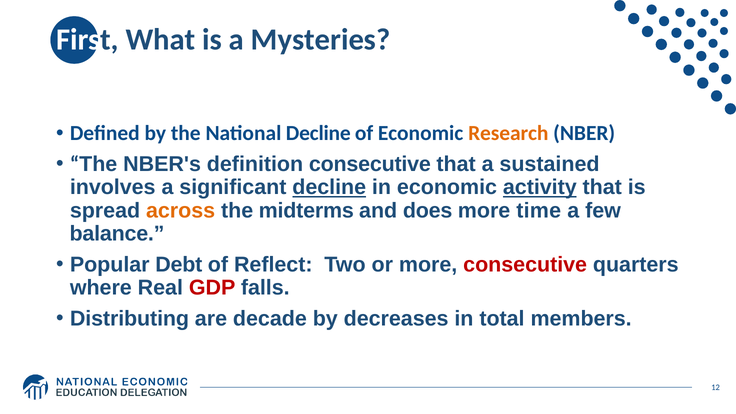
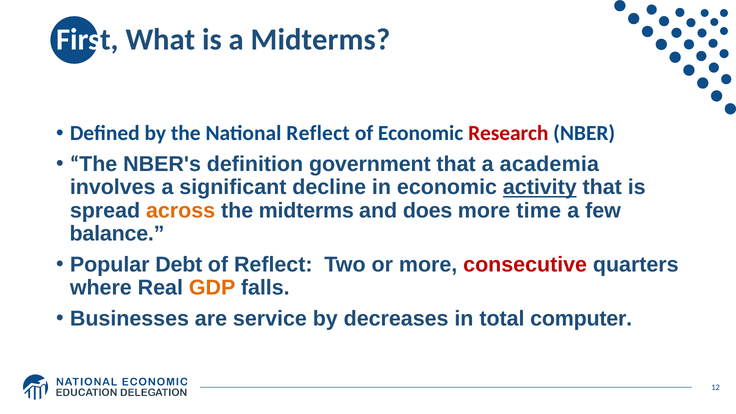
a Mysteries: Mysteries -> Midterms (321, 40)
National Decline: Decline -> Reflect (318, 133)
Research colour: orange -> red (508, 133)
definition consecutive: consecutive -> government (370, 164)
sustained: sustained -> academia (549, 164)
decline underline: present -> none (329, 187)
GDP colour: red -> orange (212, 288)
Distributing: Distributing -> Businesses (129, 319)
decade: decade -> service (270, 319)
members: members -> computer (581, 319)
